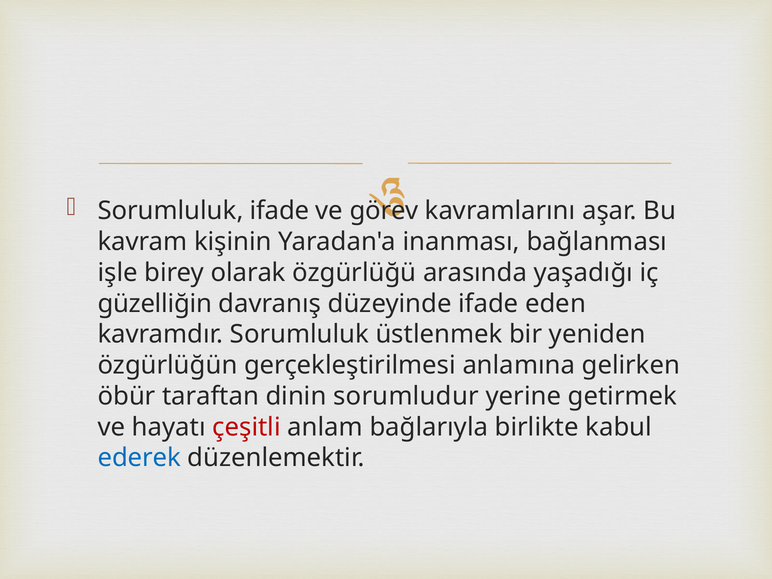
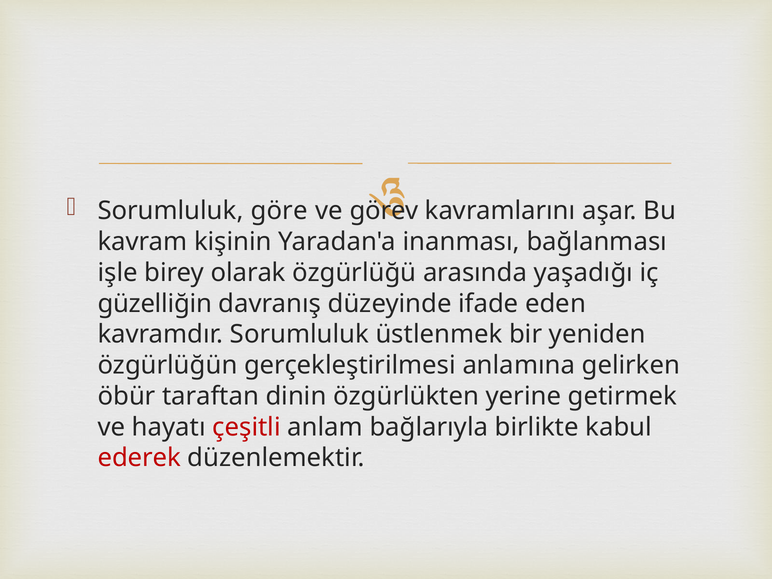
Sorumluluk ifade: ifade -> göre (279, 211)
sorumludur: sorumludur -> özgürlükten (406, 396)
ederek colour: blue -> red (139, 458)
